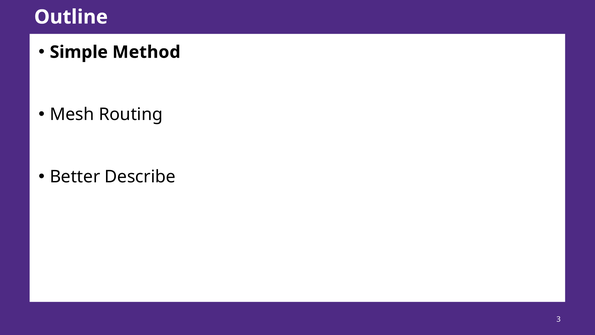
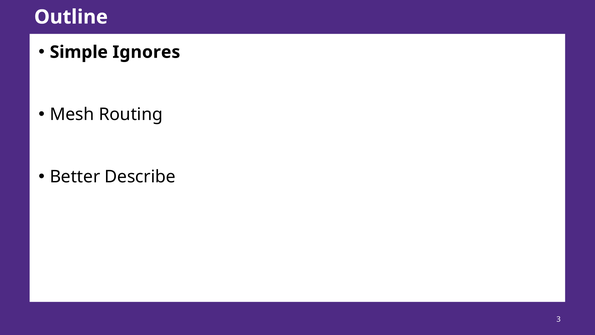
Method: Method -> Ignores (146, 52)
